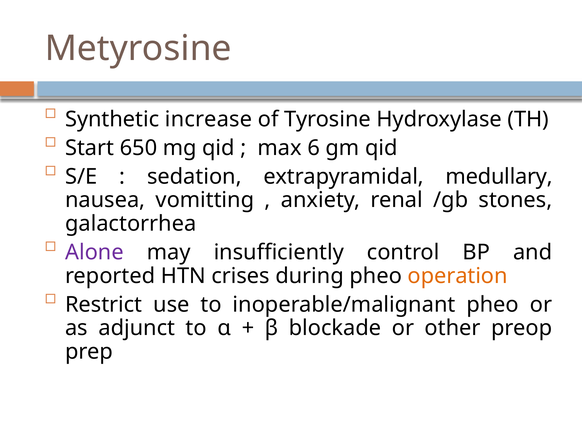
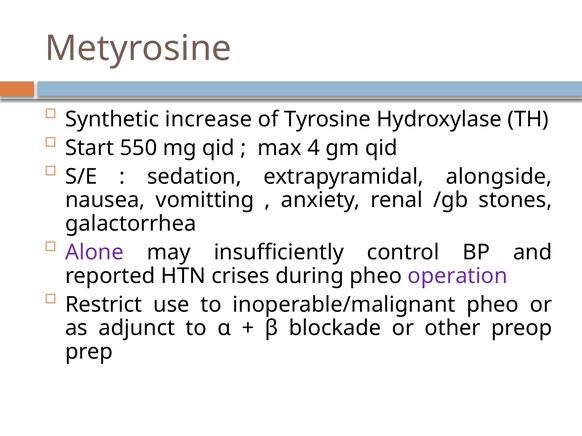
650: 650 -> 550 (138, 148)
6: 6 -> 4 (314, 148)
medullary: medullary -> alongside (499, 177)
operation colour: orange -> purple (458, 276)
